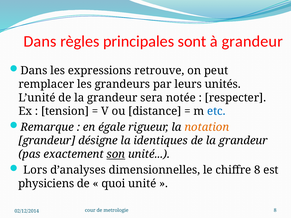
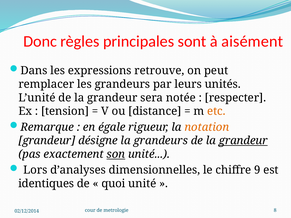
Dans: Dans -> Donc (40, 41)
à grandeur: grandeur -> aisément (252, 41)
etc colour: blue -> orange (216, 111)
la identiques: identiques -> grandeurs (161, 141)
grandeur underline: none -> present (243, 141)
chiffre 8: 8 -> 9 (257, 170)
physiciens: physiciens -> identiques (46, 184)
